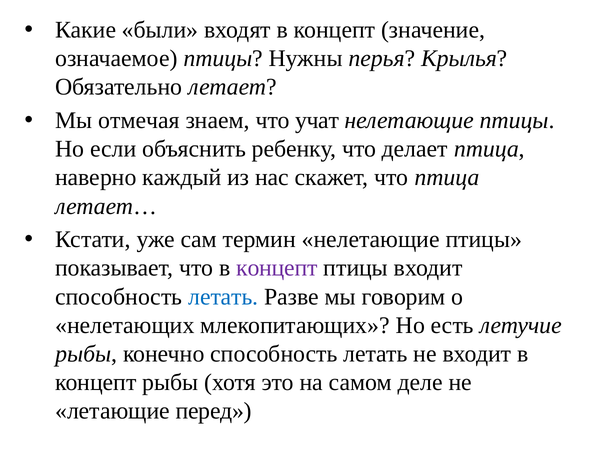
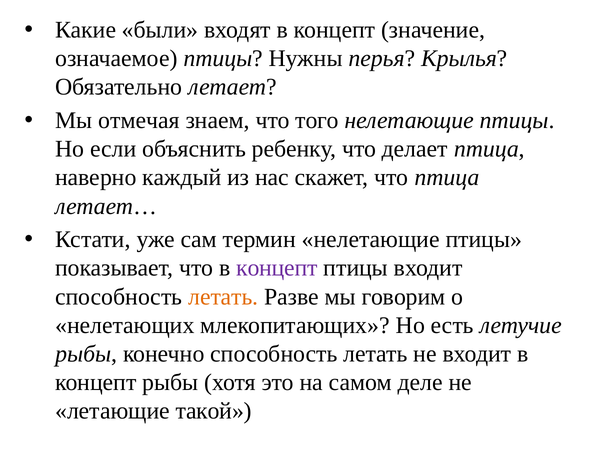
учат: учат -> того (317, 120)
летать colour: blue -> orange (223, 297)
перед: перед -> такой (214, 411)
